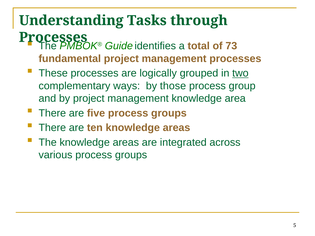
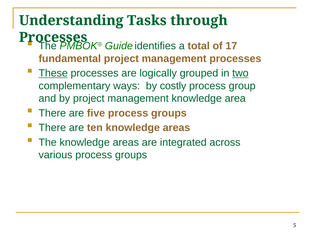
73: 73 -> 17 (231, 46)
These underline: none -> present (53, 73)
those: those -> costly (173, 86)
